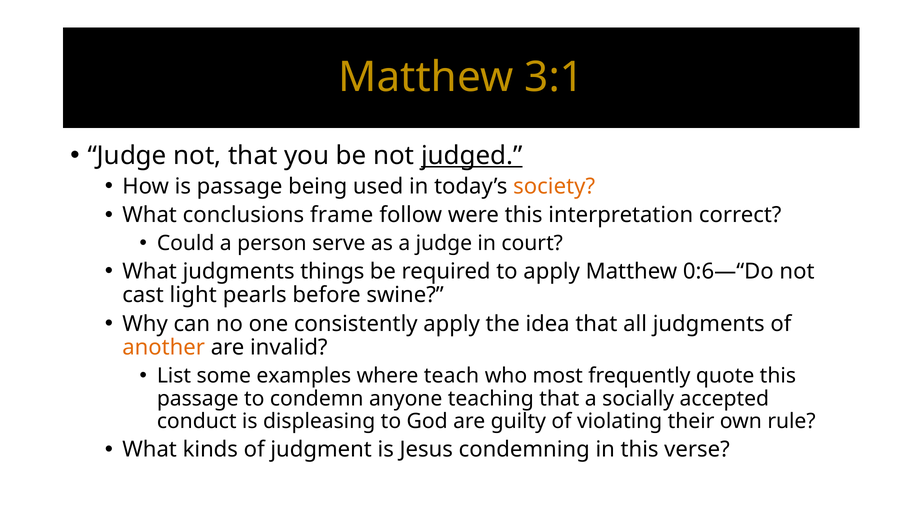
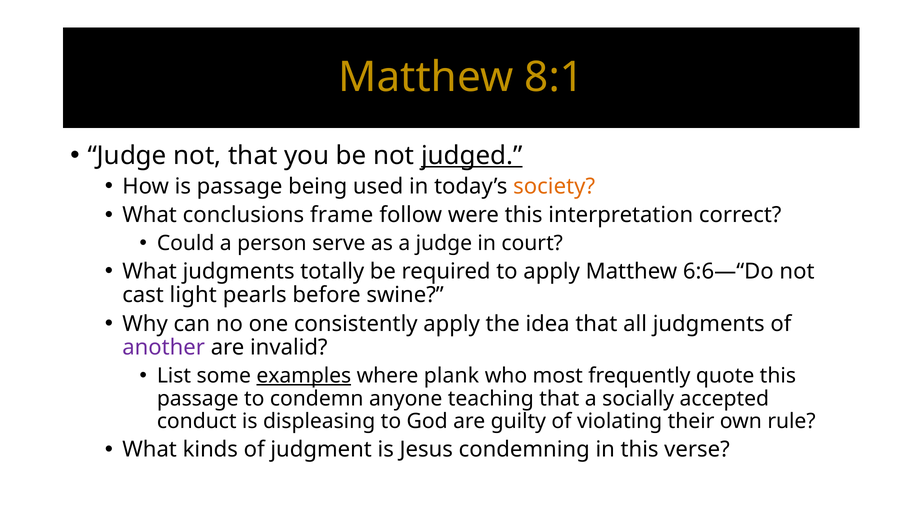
3:1: 3:1 -> 8:1 (554, 78)
things: things -> totally (332, 271)
0:6—“Do: 0:6—“Do -> 6:6—“Do (728, 271)
another colour: orange -> purple (164, 348)
examples underline: none -> present (304, 376)
teach: teach -> plank (451, 376)
